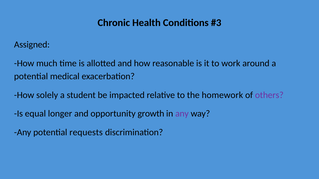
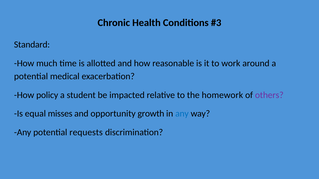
Assigned: Assigned -> Standard (32, 45)
solely: solely -> policy (47, 95)
longer: longer -> misses (60, 114)
any colour: purple -> blue (182, 114)
